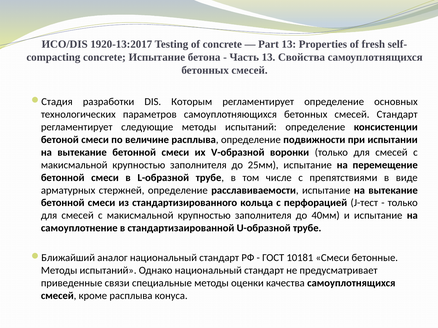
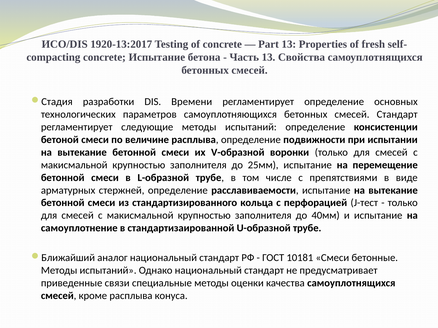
Которым: Которым -> Времени (192, 102)
